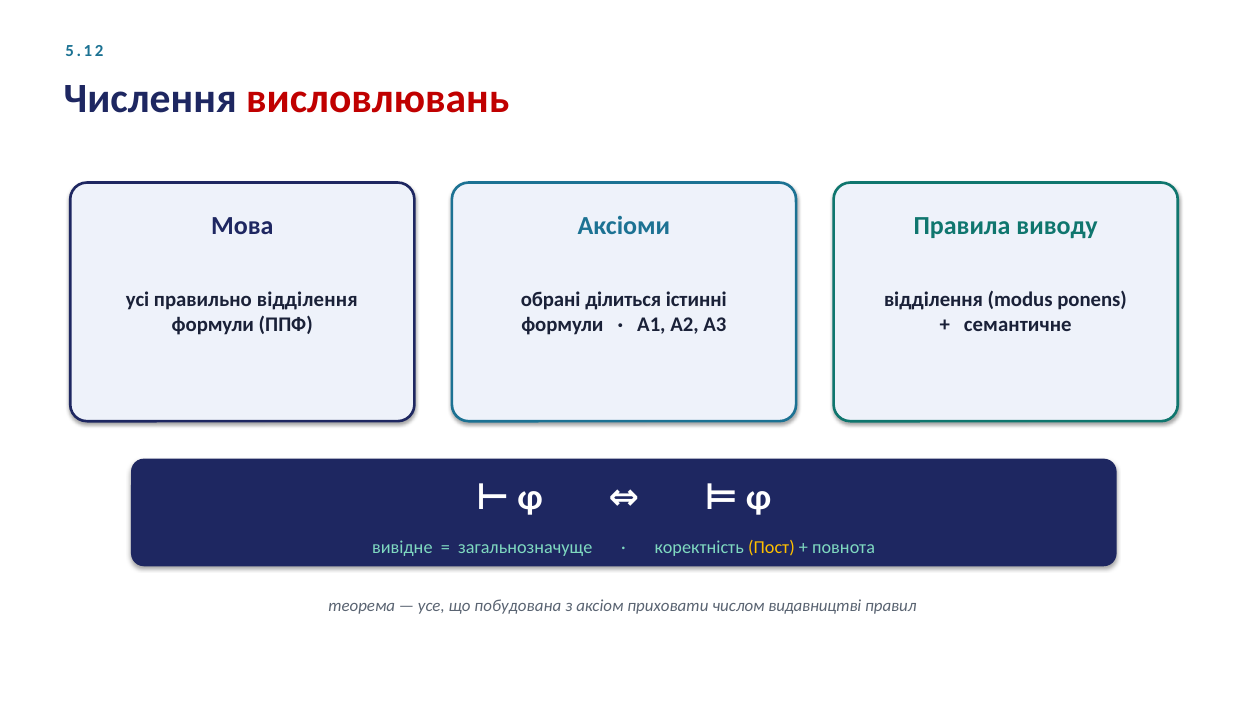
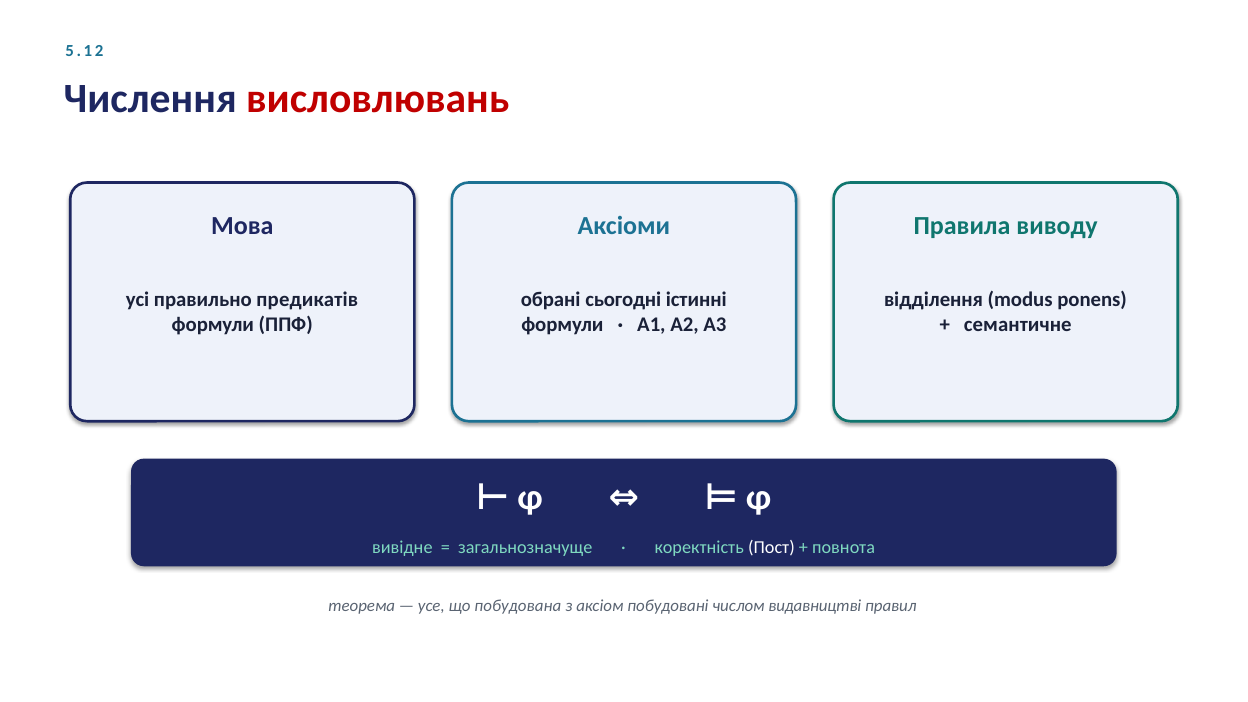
правильно відділення: відділення -> предикатів (307, 299)
ділиться: ділиться -> сьогодні (623, 299)
Пост colour: yellow -> white (771, 548)
приховати: приховати -> побудовані (668, 606)
